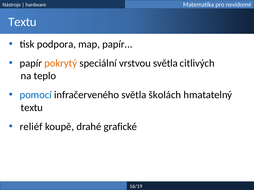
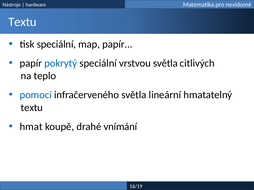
tisk podpora: podpora -> speciální (56, 44)
pokrytý colour: orange -> blue (61, 63)
školách: školách -> lineární (165, 95)
reliéf: reliéf -> hmat (31, 127)
grafické: grafické -> vnímání (120, 127)
